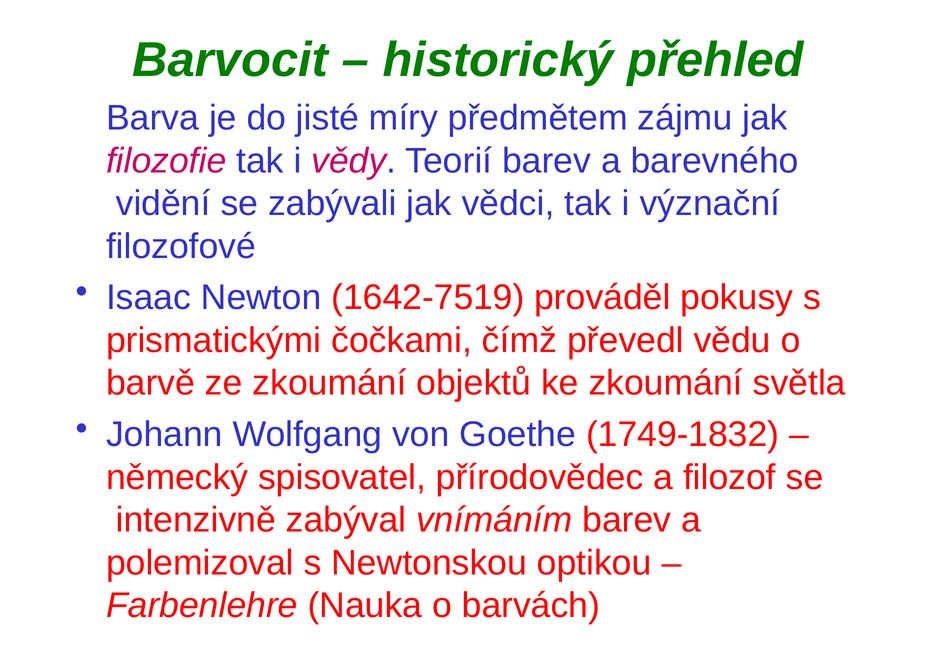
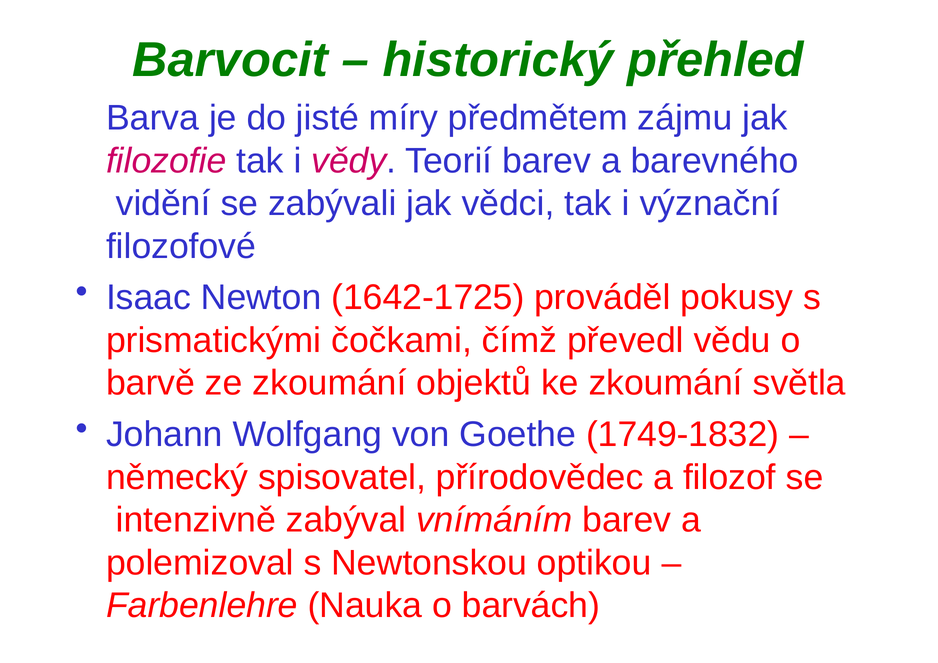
1642-7519: 1642-7519 -> 1642-1725 (428, 298)
